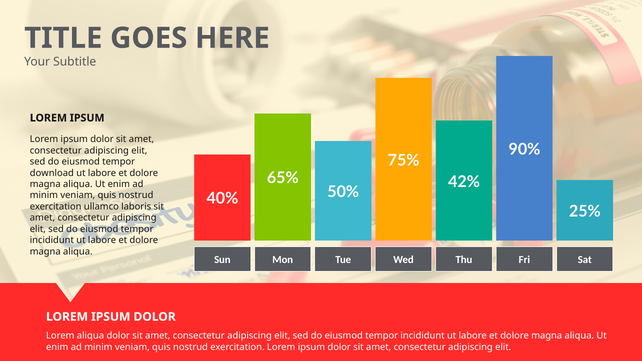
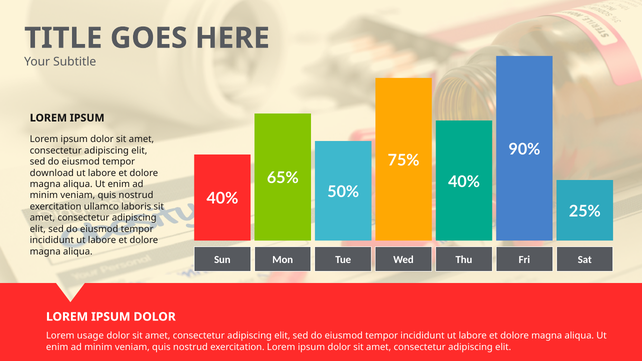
42%: 42% -> 40% (464, 182)
Lorem aliqua: aliqua -> usage (90, 336)
